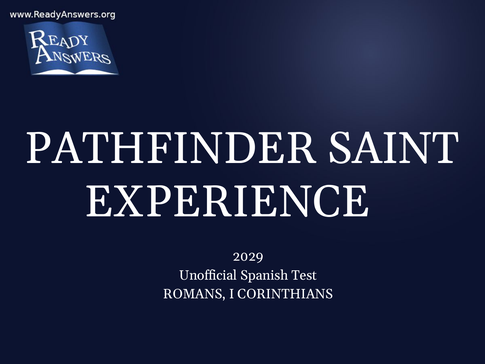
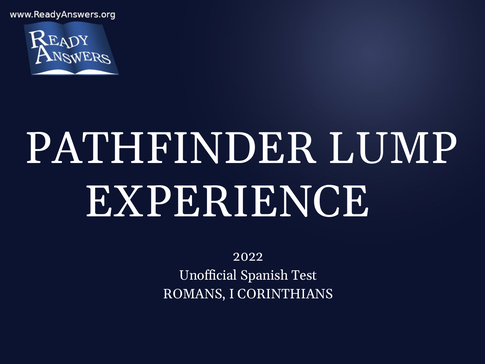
SAINT: SAINT -> LUMP (393, 148)
2029: 2029 -> 2022 (248, 256)
